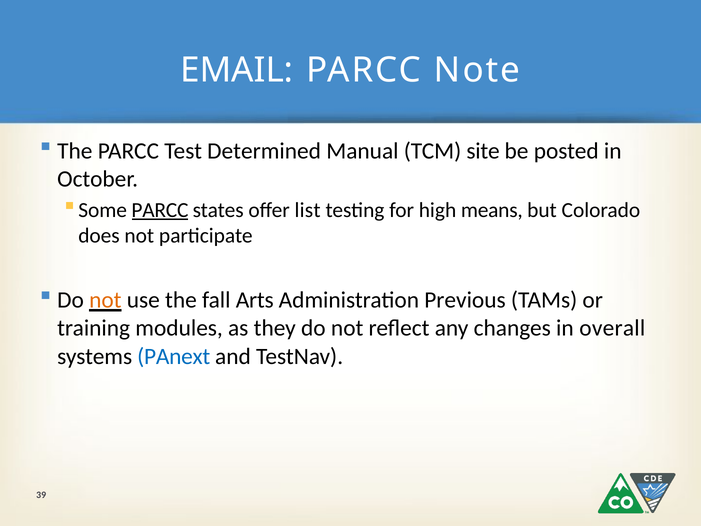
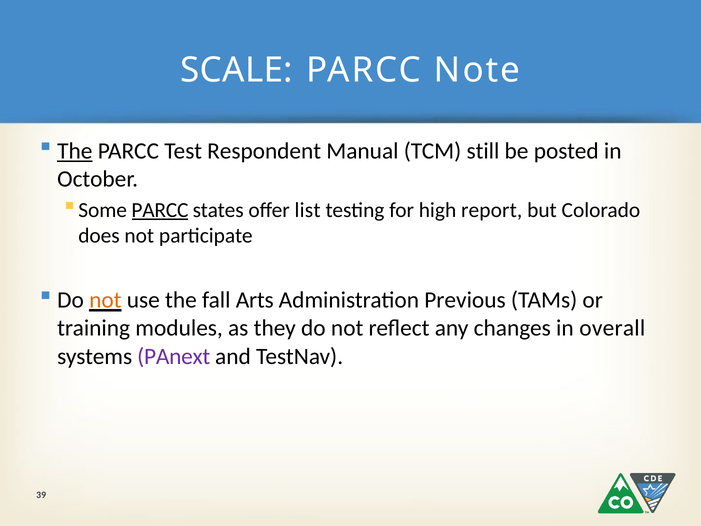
EMAIL: EMAIL -> SCALE (237, 70)
The underline: none -> present (75, 151)
Determined: Determined -> Respondent (264, 151)
site: site -> still (483, 151)
means: means -> report (492, 210)
PAnext colour: blue -> purple (174, 356)
